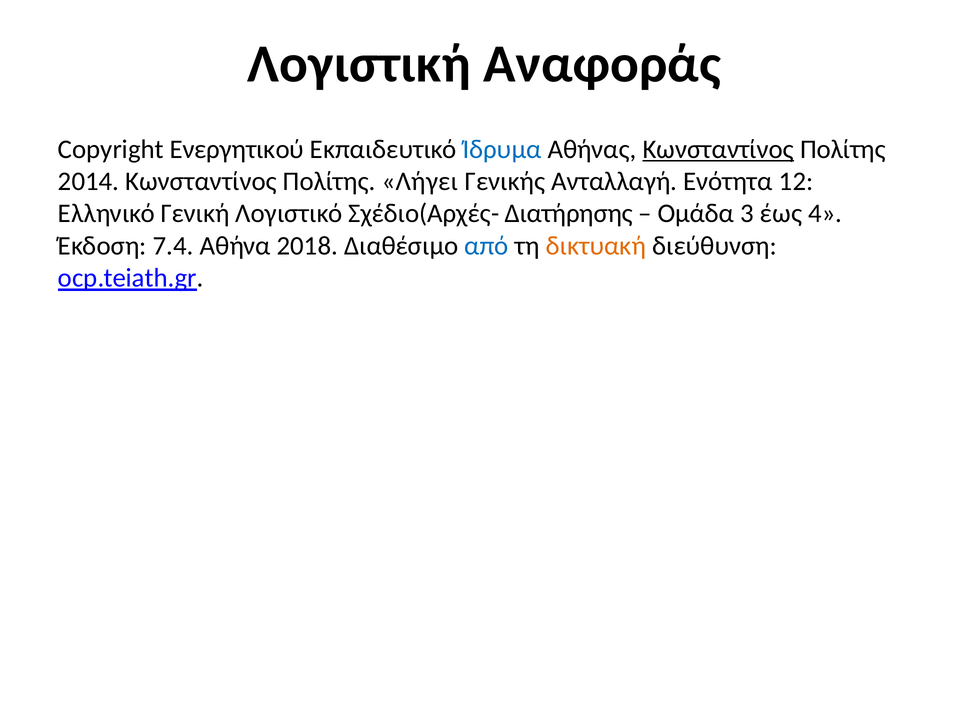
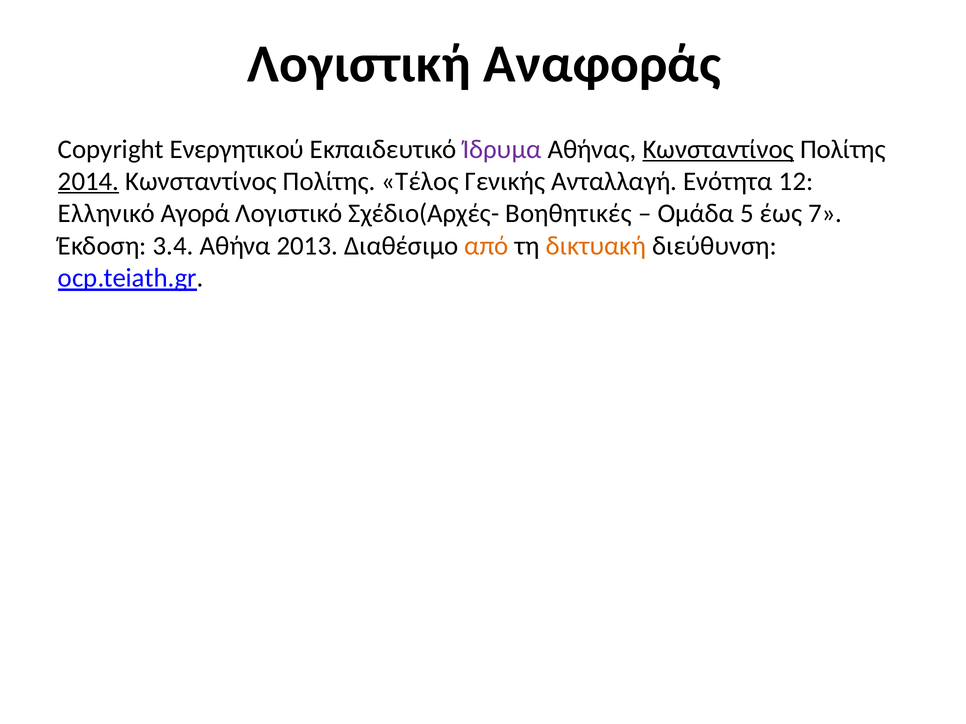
Ίδρυμα colour: blue -> purple (502, 149)
2014 underline: none -> present (89, 182)
Λήγει: Λήγει -> Τέλος (420, 182)
Γενική: Γενική -> Αγορά (195, 214)
Διατήρησης: Διατήρησης -> Βοηθητικές (569, 214)
3: 3 -> 5 (747, 214)
4: 4 -> 7 (825, 214)
7.4: 7.4 -> 3.4 (173, 246)
2018: 2018 -> 2013 (307, 246)
από colour: blue -> orange (486, 246)
